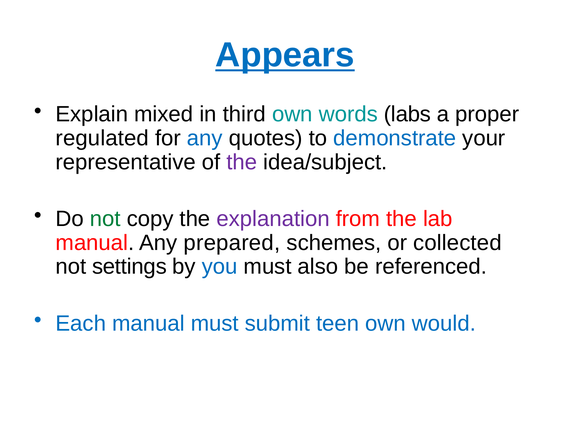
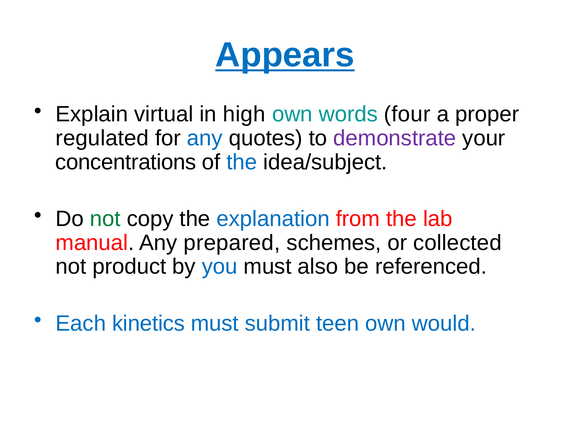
mixed: mixed -> virtual (164, 114)
third: third -> high (244, 114)
labs: labs -> four (407, 114)
demonstrate colour: blue -> purple (395, 138)
representative: representative -> concentrations (126, 162)
the colour: purple -> blue (242, 162)
explanation colour: purple -> blue (273, 219)
settings: settings -> product (129, 267)
Each manual: manual -> kinetics (148, 324)
